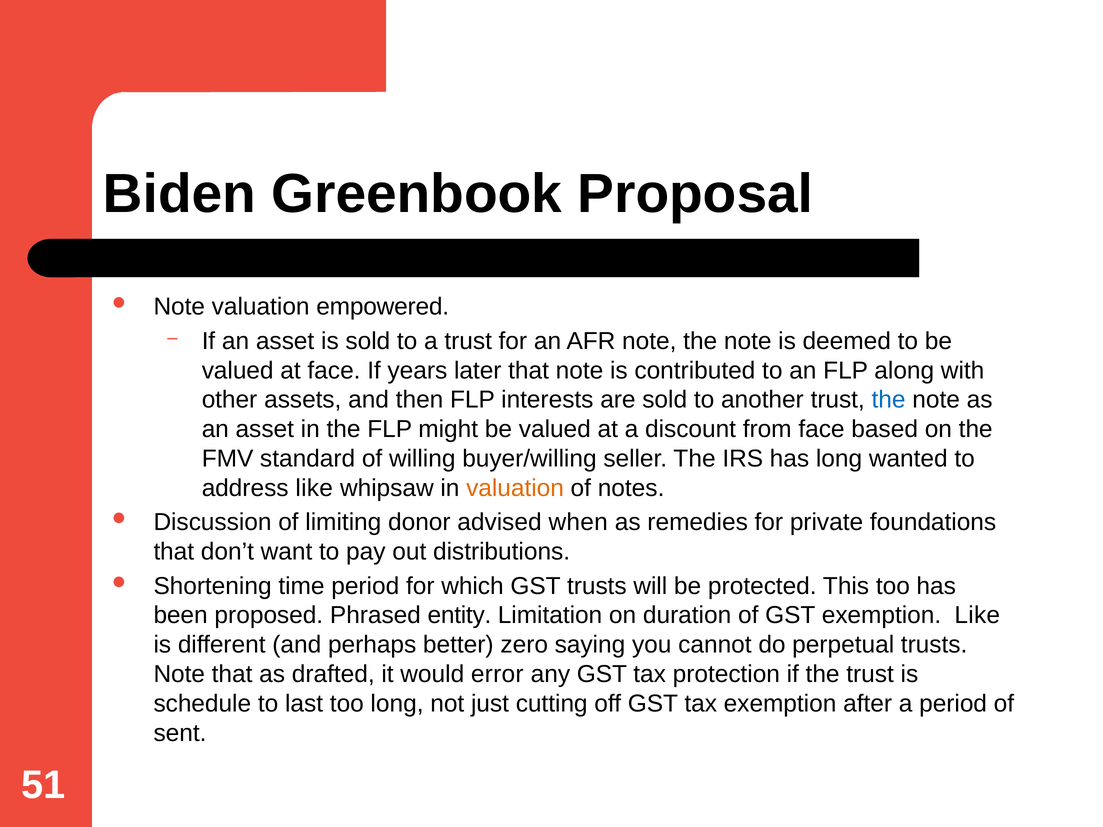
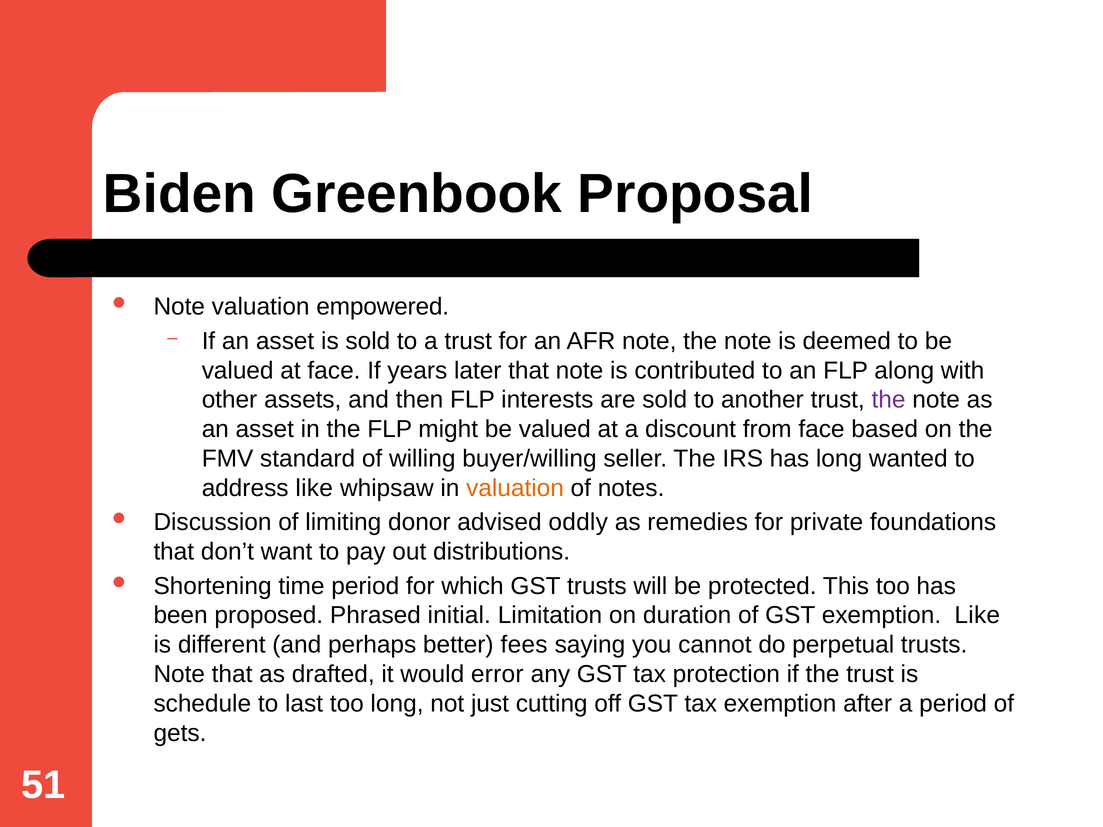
the colour: blue -> purple (889, 400)
when: when -> oddly (578, 522)
entity: entity -> initial (459, 616)
zero: zero -> fees (524, 645)
sent: sent -> gets (180, 733)
